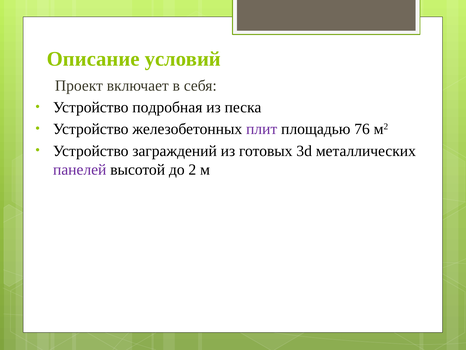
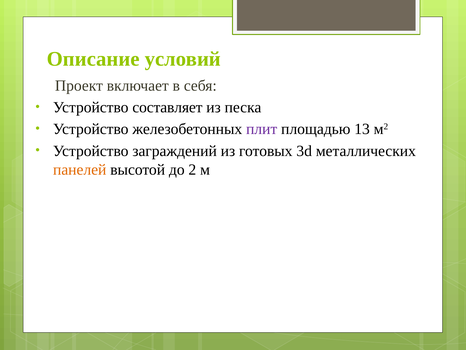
подробная: подробная -> составляет (167, 107)
76: 76 -> 13 (362, 129)
панелей colour: purple -> orange (80, 169)
